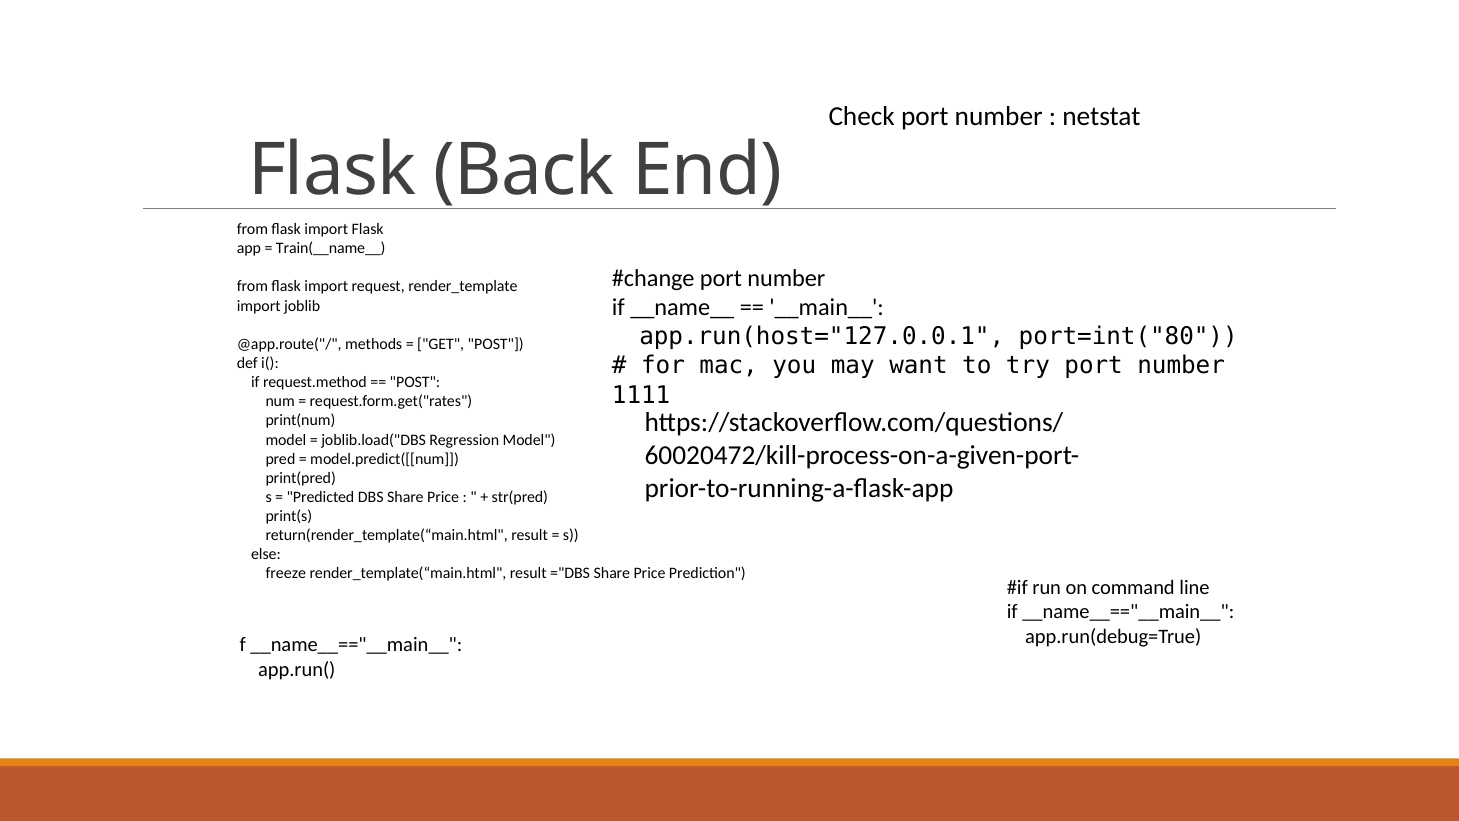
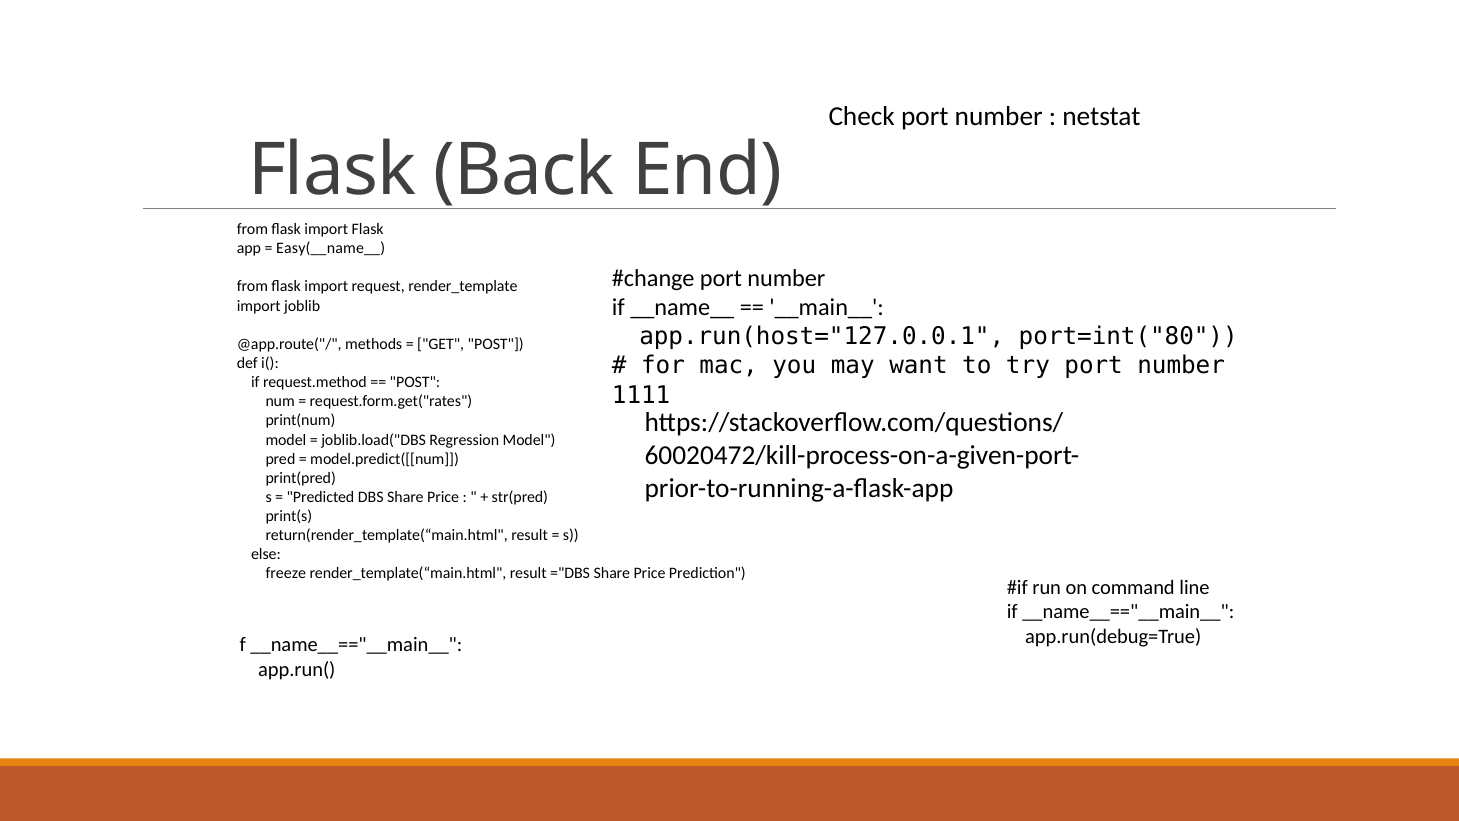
Train(__name__: Train(__name__ -> Easy(__name__ (331, 248)
